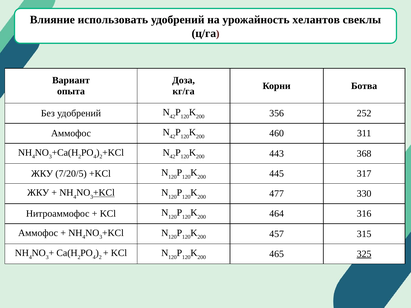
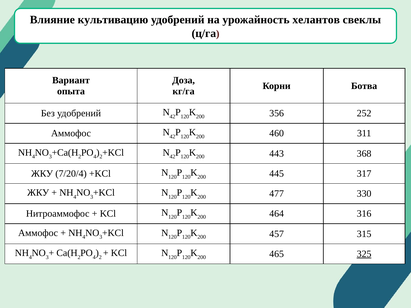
использовать: использовать -> культивацию (113, 20)
7/20/5: 7/20/5 -> 7/20/4 (71, 174)
+KCl underline: present -> none (104, 193)
